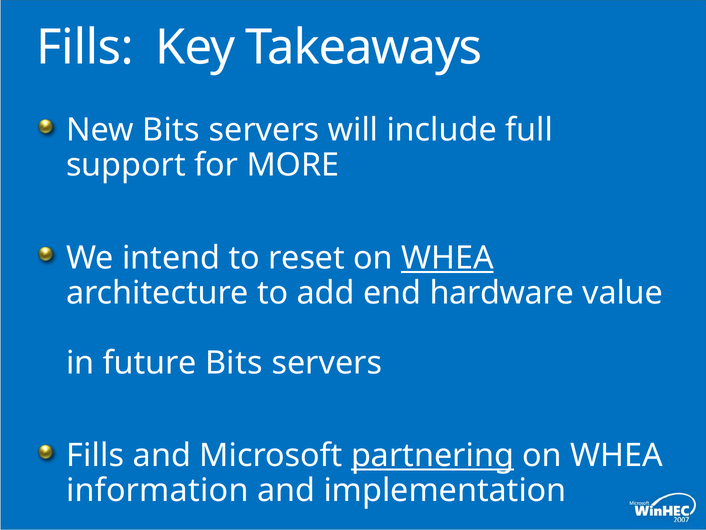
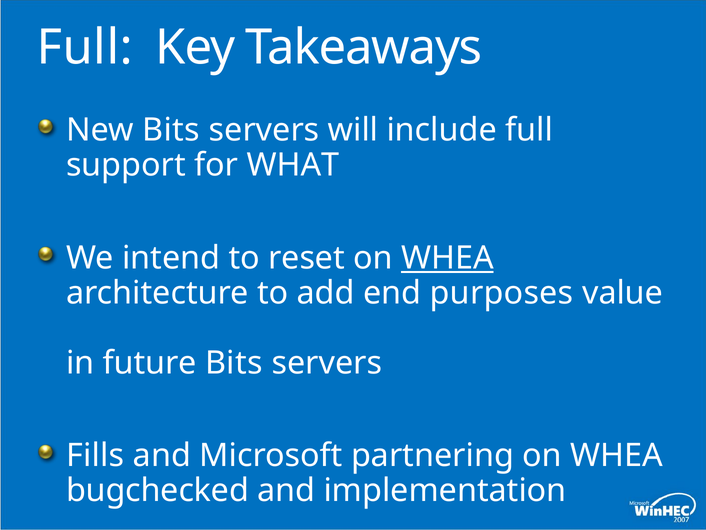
Fills: Fills -> Full (85, 47)
MORE: MORE -> WHAT (293, 165)
hardware: hardware -> purposes (502, 293)
partnering underline: present -> none (433, 455)
information: information -> bugchecked (157, 490)
